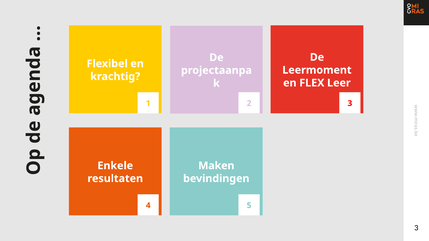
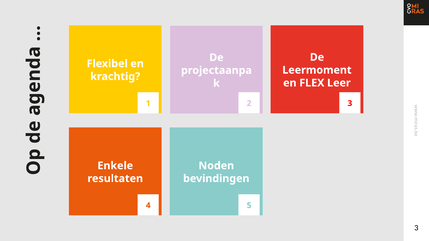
Maken: Maken -> Noden (216, 166)
